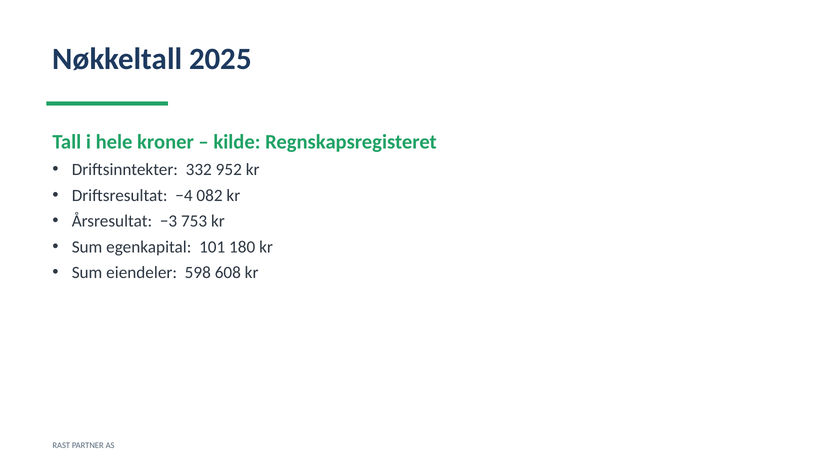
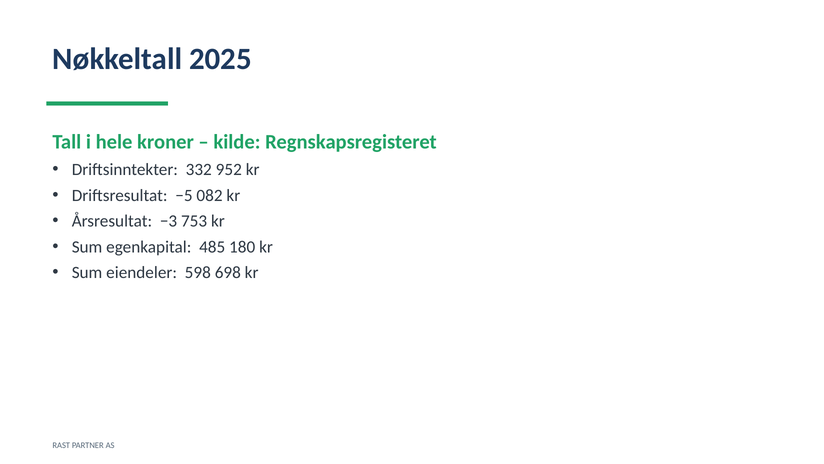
−4: −4 -> −5 (184, 195)
101: 101 -> 485 (212, 247)
608: 608 -> 698 (228, 273)
